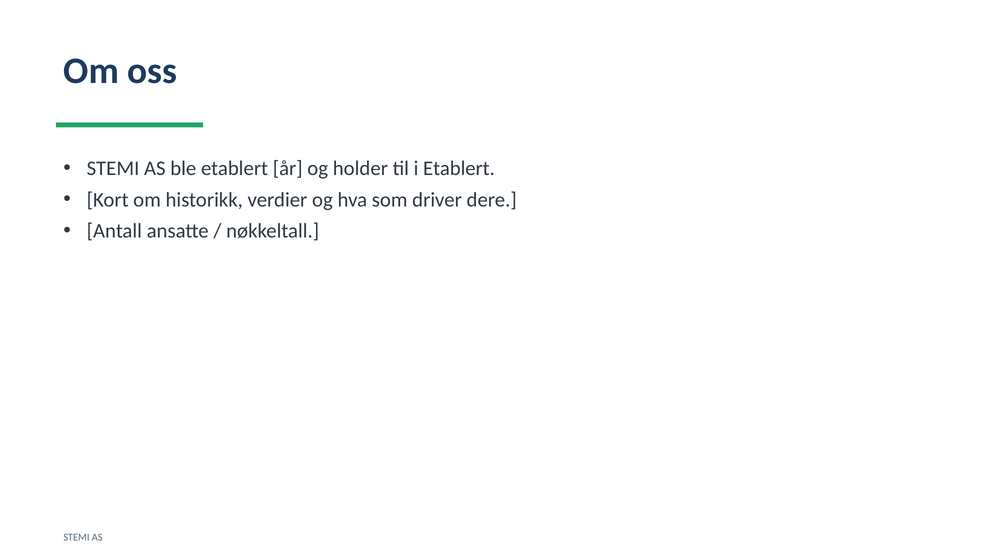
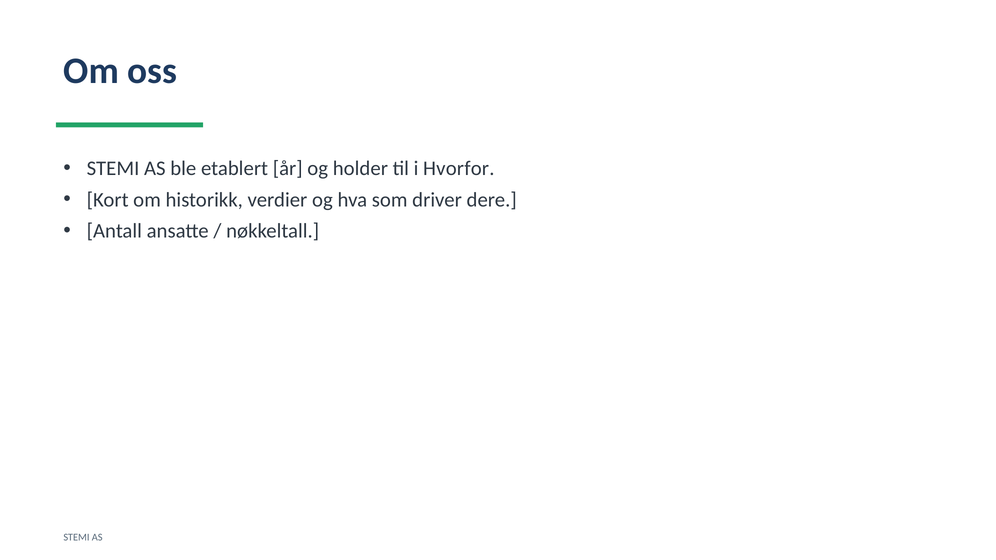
i Etablert: Etablert -> Hvorfor (459, 169)
